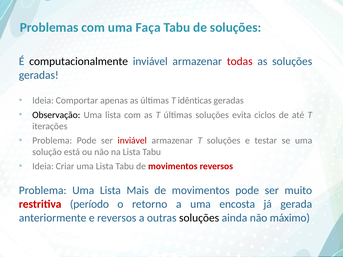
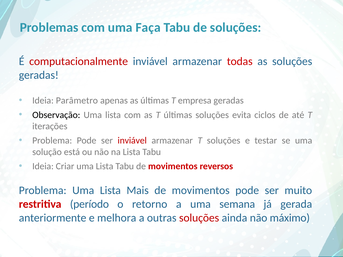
computacionalmente colour: black -> red (79, 61)
Comportar: Comportar -> Parâmetro (77, 101)
idênticas: idênticas -> empresa (195, 101)
encosta: encosta -> semana (237, 204)
e reversos: reversos -> melhora (117, 218)
soluções colour: black -> red (199, 218)
